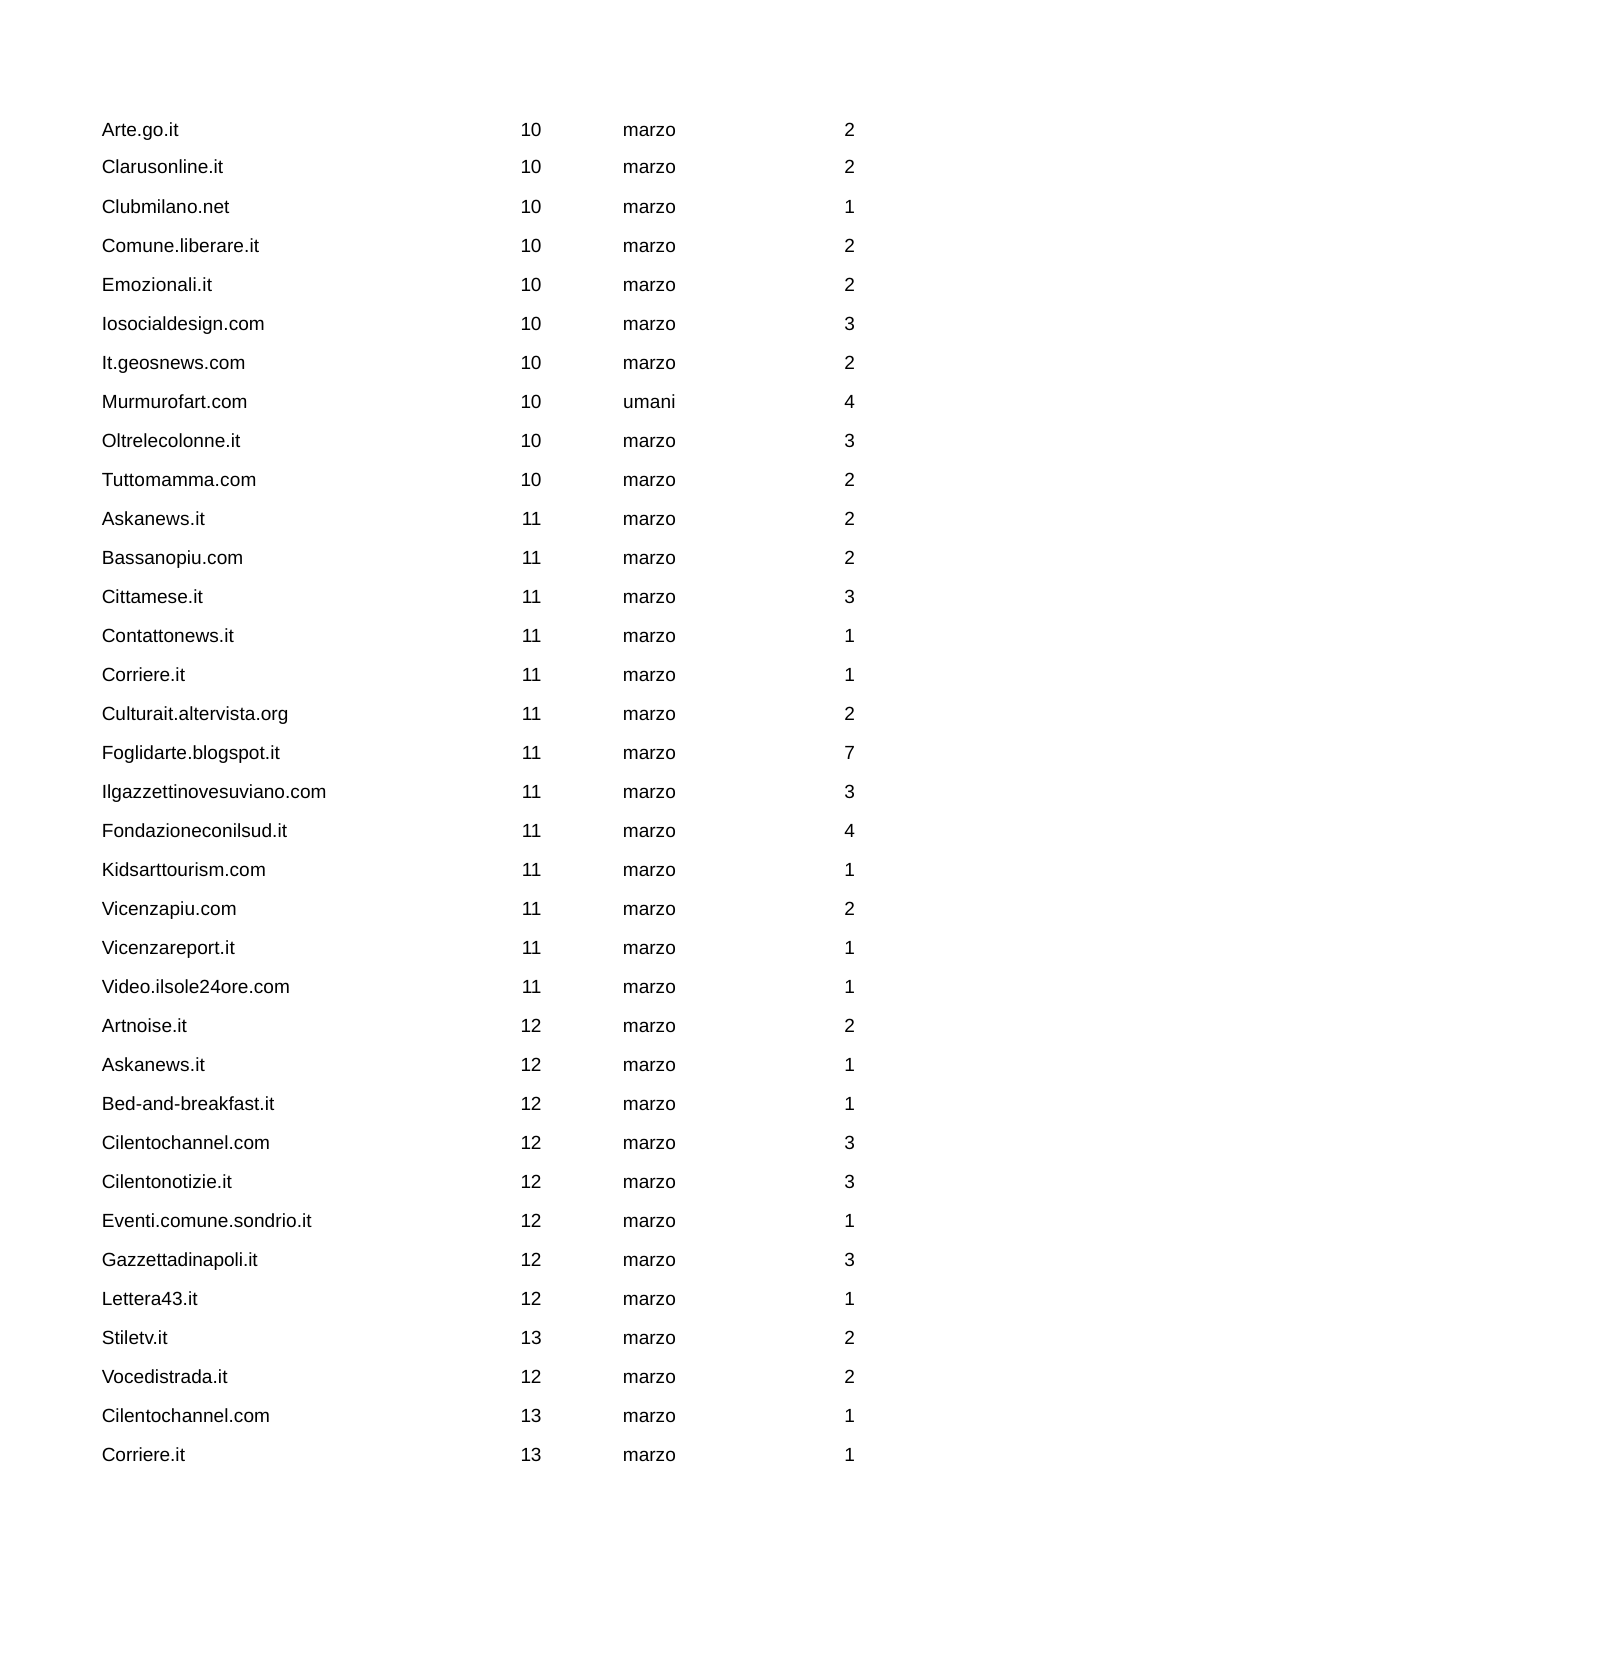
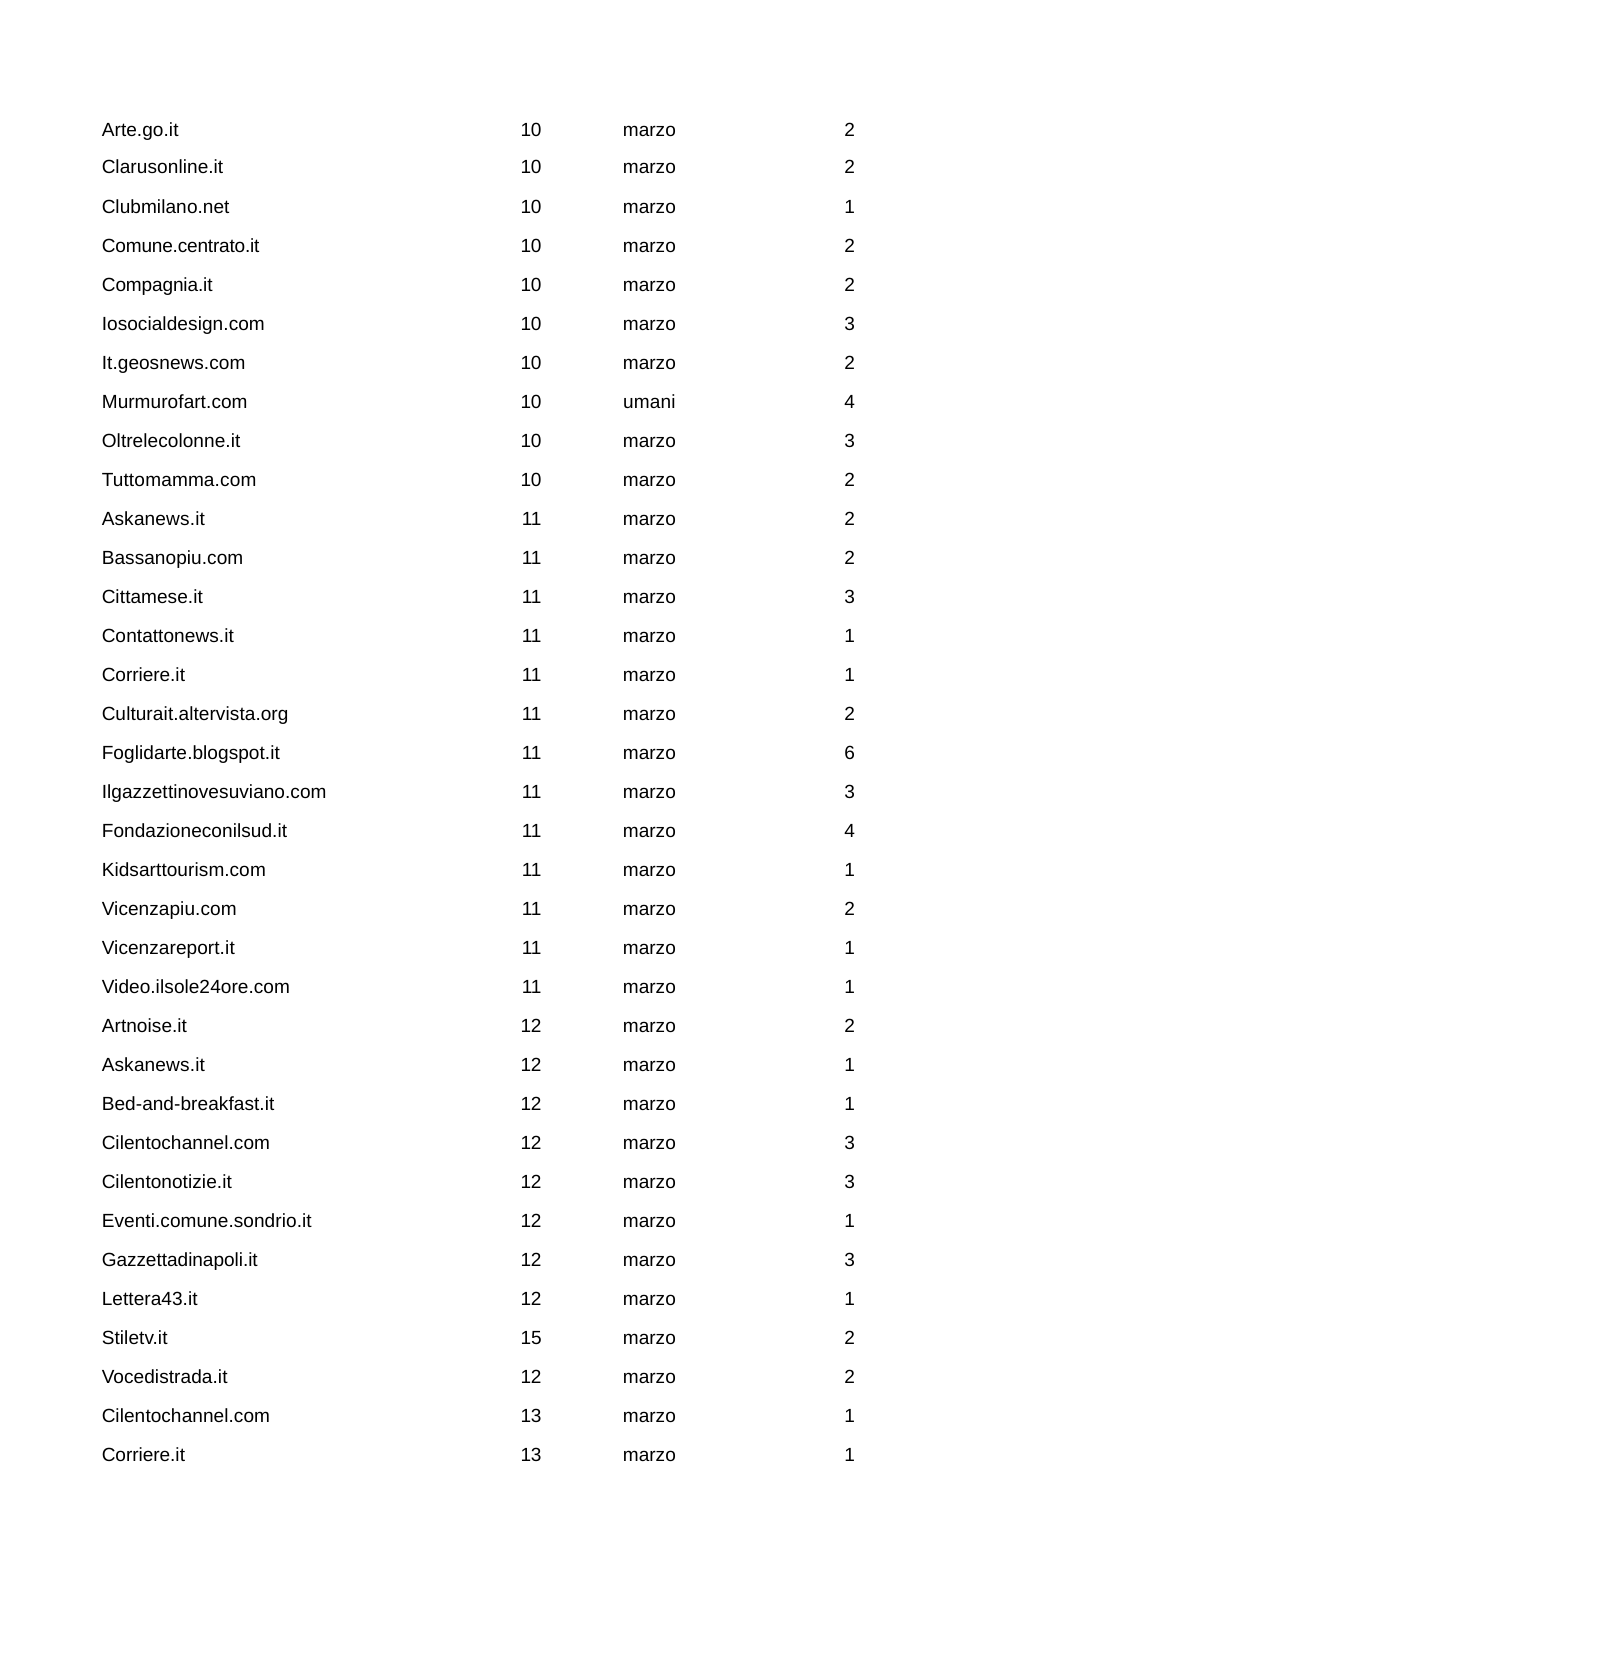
Comune.liberare.it: Comune.liberare.it -> Comune.centrato.it (181, 246)
Emozionali.it: Emozionali.it -> Compagnia.it (157, 285)
7: 7 -> 6 (850, 753)
Stiletv.it 13: 13 -> 15 (531, 1339)
